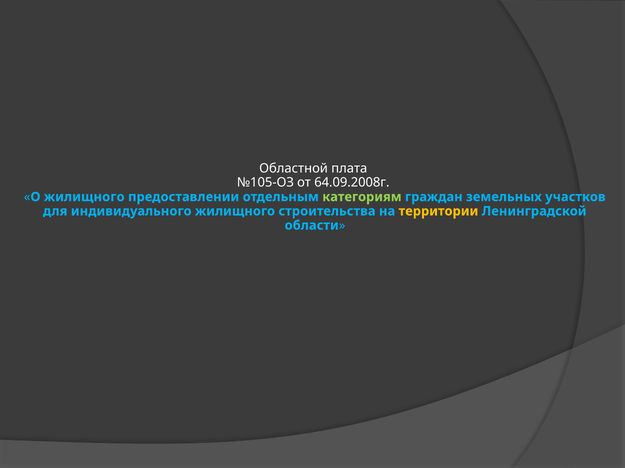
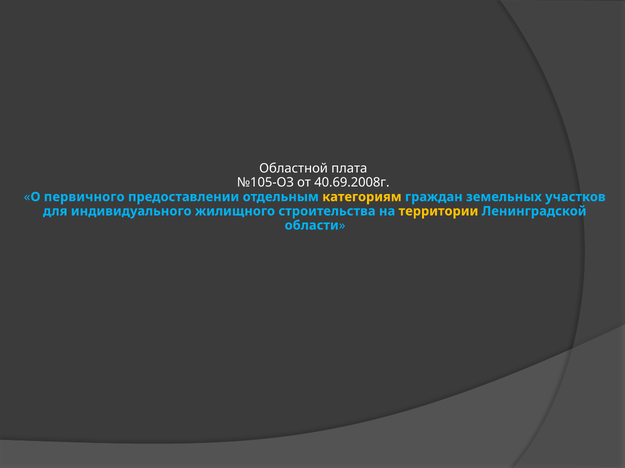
64.09.2008г: 64.09.2008г -> 40.69.2008г (352, 183)
О жилищного: жилищного -> первичного (84, 197)
категориям colour: light green -> yellow (362, 197)
